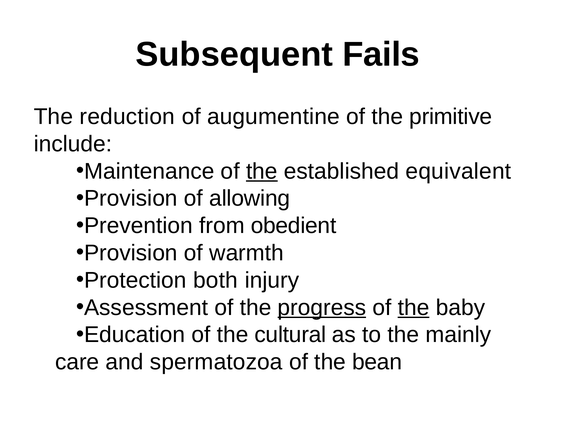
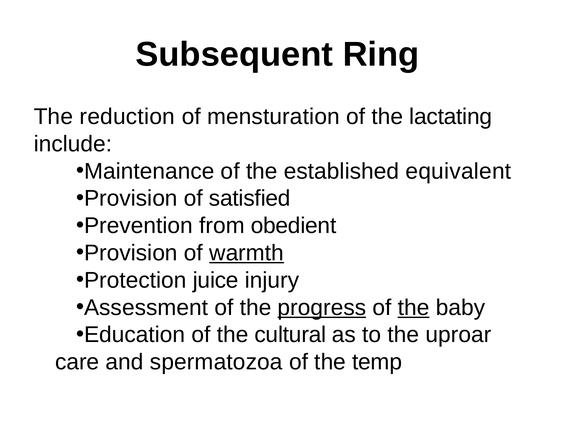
Fails: Fails -> Ring (381, 55)
augumentine: augumentine -> mensturation (273, 117)
primitive: primitive -> lactating (451, 117)
the underline: present -> none (262, 172)
allowing: allowing -> satisfied (250, 199)
warmth underline: none -> present (247, 253)
both: both -> juice (216, 281)
mainly: mainly -> uproar (458, 335)
bean: bean -> temp (377, 363)
